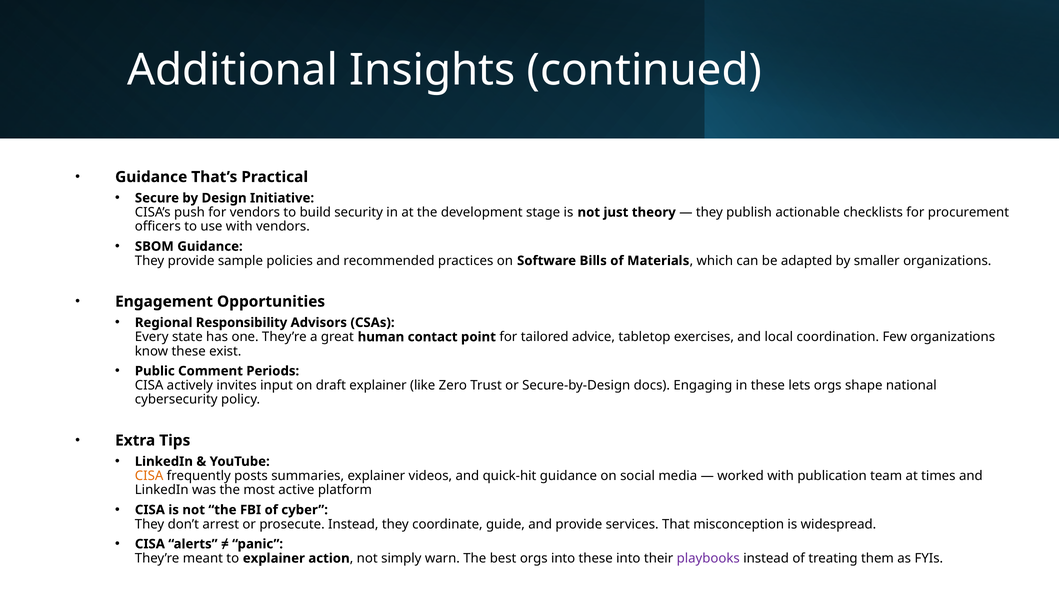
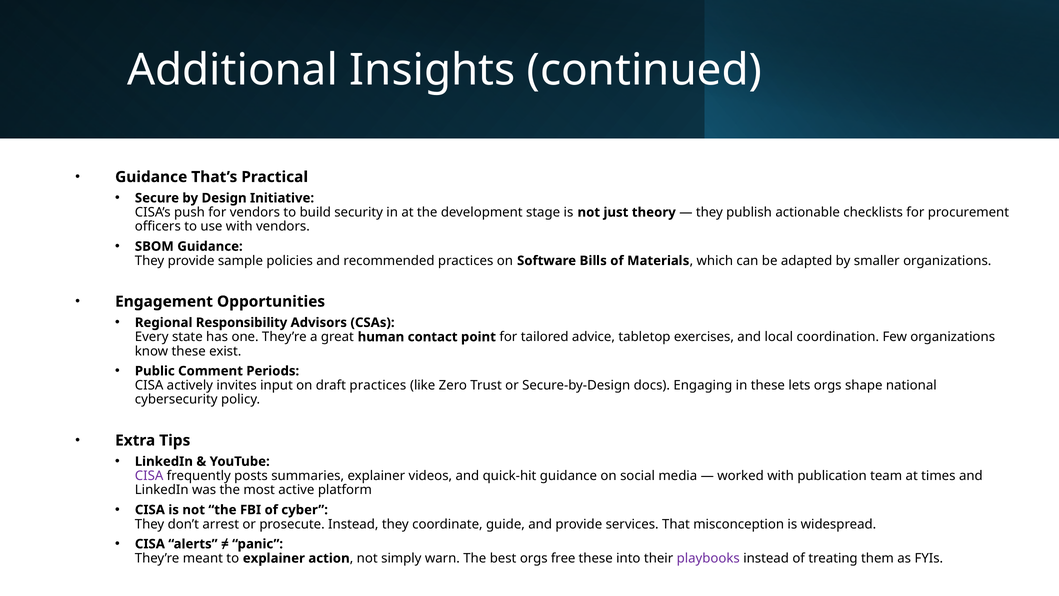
draft explainer: explainer -> practices (378, 385)
CISA colour: orange -> purple (149, 476)
orgs into: into -> free (563, 558)
